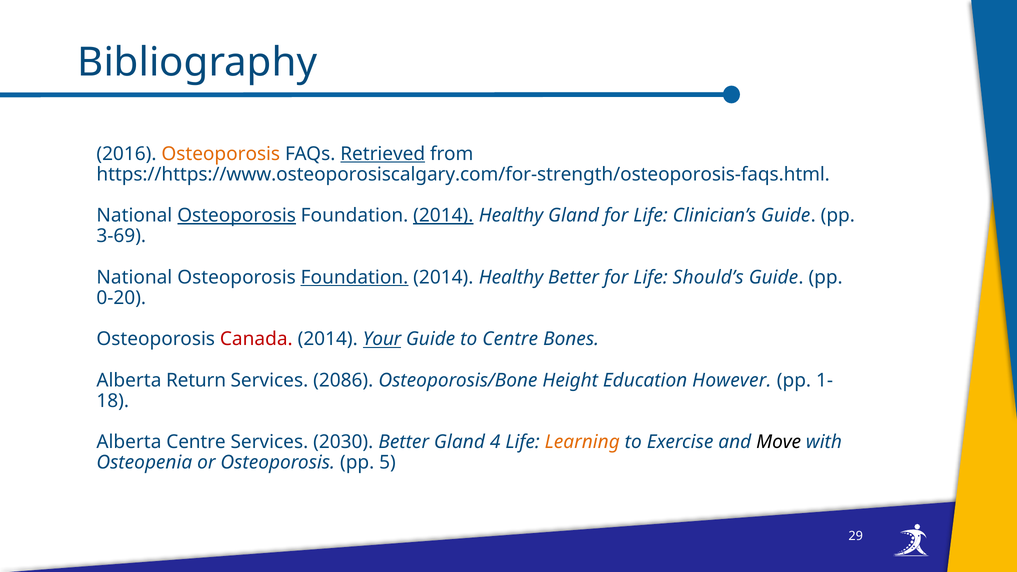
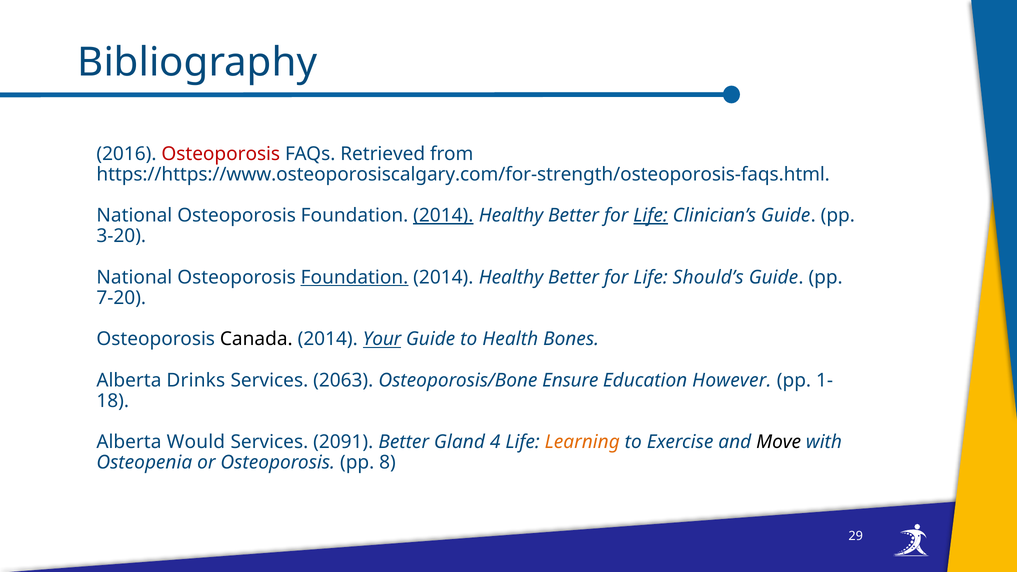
Osteoporosis colour: orange -> red (221, 154)
Retrieved underline: present -> none (383, 154)
Osteoporosis underline: present -> none (237, 216)
Gland: Gland -> Better (574, 216)
Life underline: none -> present (651, 216)
3-69: 3-69 -> 3-20 (121, 236)
0-20: 0-20 -> 7-20 (121, 298)
Canada colour: red -> black (256, 339)
to Centre: Centre -> Health (510, 339)
Return: Return -> Drinks (196, 380)
2086: 2086 -> 2063 (343, 380)
Height: Height -> Ensure (570, 380)
Alberta Centre: Centre -> Would (196, 442)
2030: 2030 -> 2091 (343, 442)
5: 5 -> 8 (388, 463)
